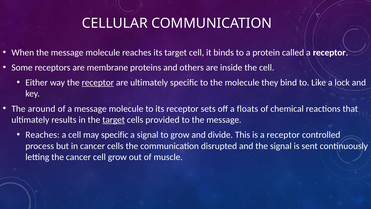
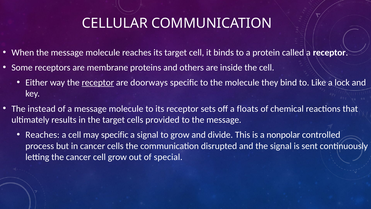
are ultimately: ultimately -> doorways (149, 82)
around: around -> instead (42, 109)
target underline: present -> none (114, 120)
is a receptor: receptor -> nonpolar (283, 135)
muscle: muscle -> special (168, 157)
